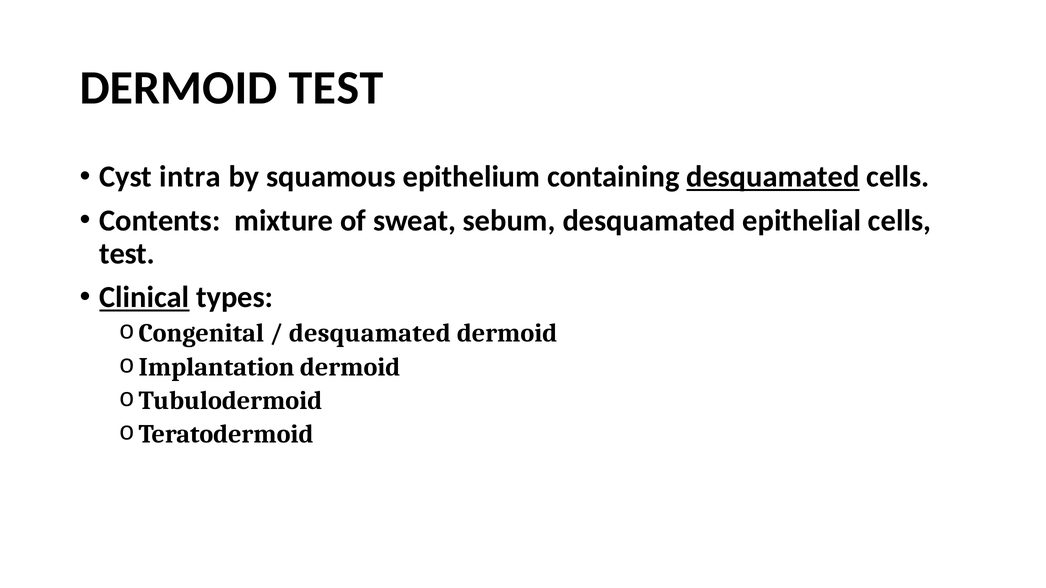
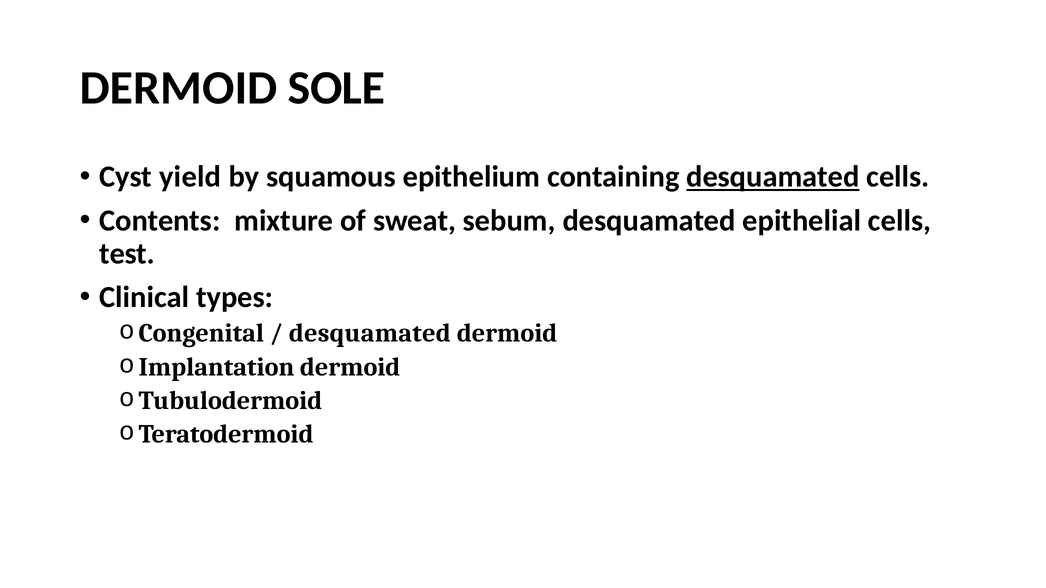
DERMOID TEST: TEST -> SOLE (336, 88)
intra: intra -> yield (190, 177)
Clinical underline: present -> none (144, 298)
